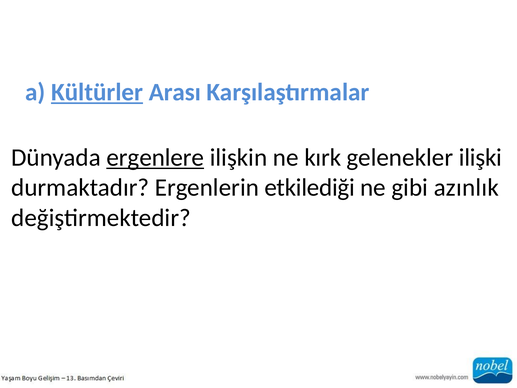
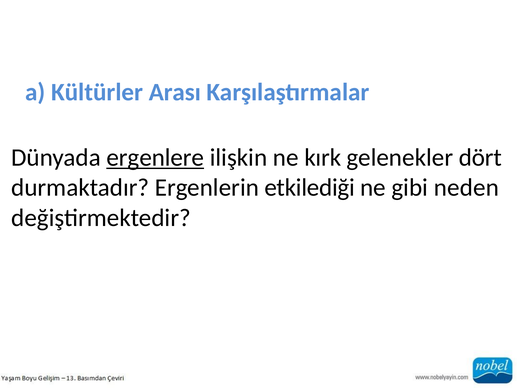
Kültürler underline: present -> none (97, 92)
ilişki: ilişki -> dört (480, 157)
azınlık: azınlık -> neden (466, 188)
